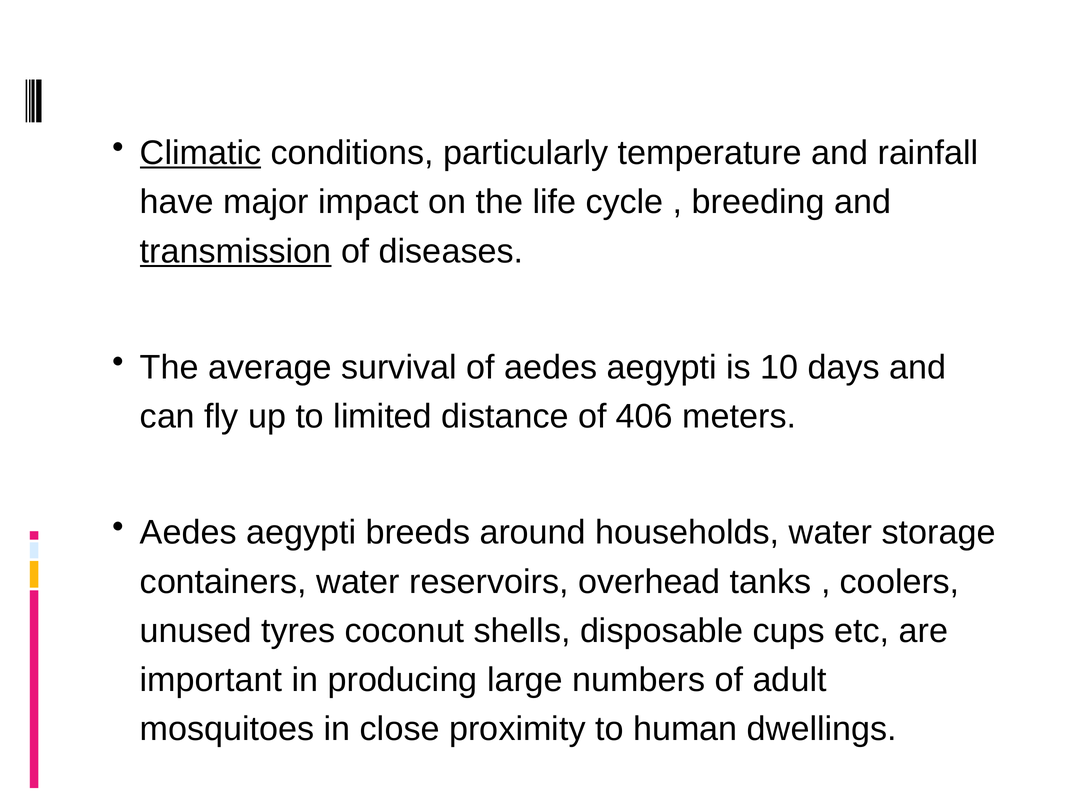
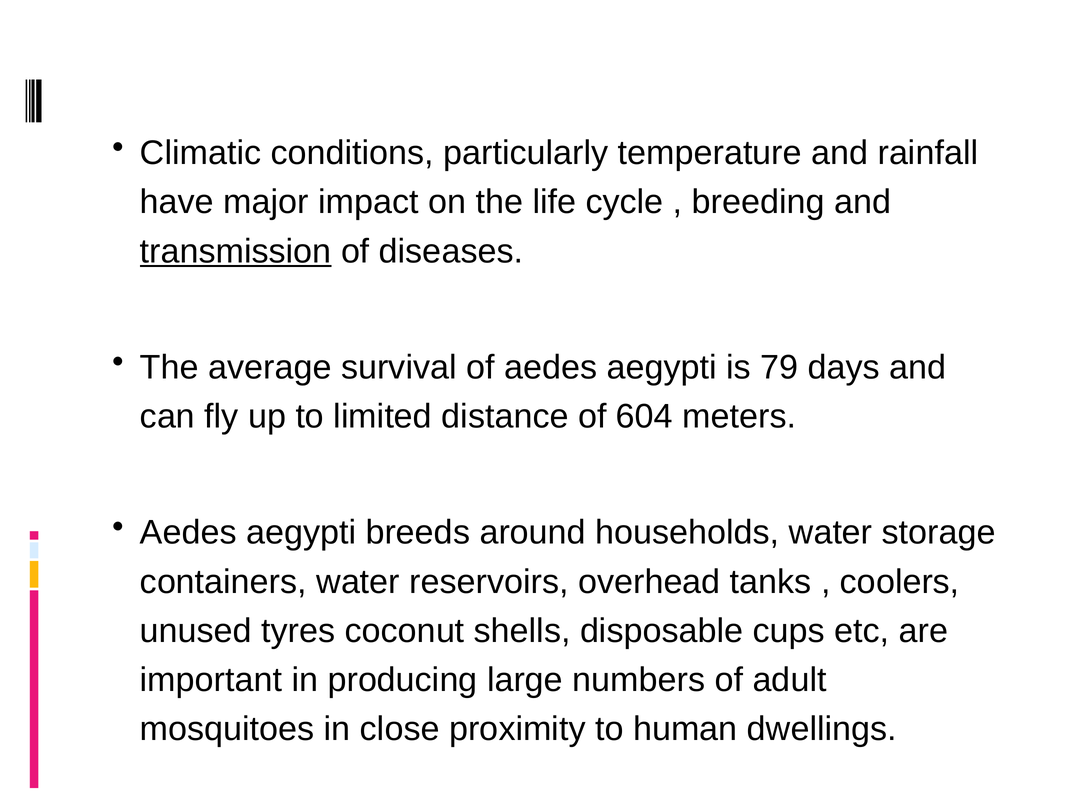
Climatic underline: present -> none (201, 153)
10: 10 -> 79 (779, 367)
406: 406 -> 604 (644, 416)
